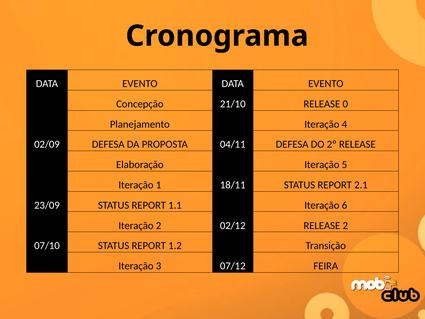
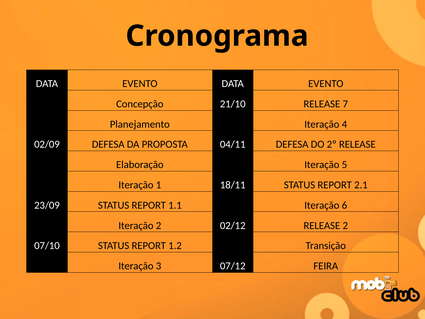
0: 0 -> 7 (345, 104)
